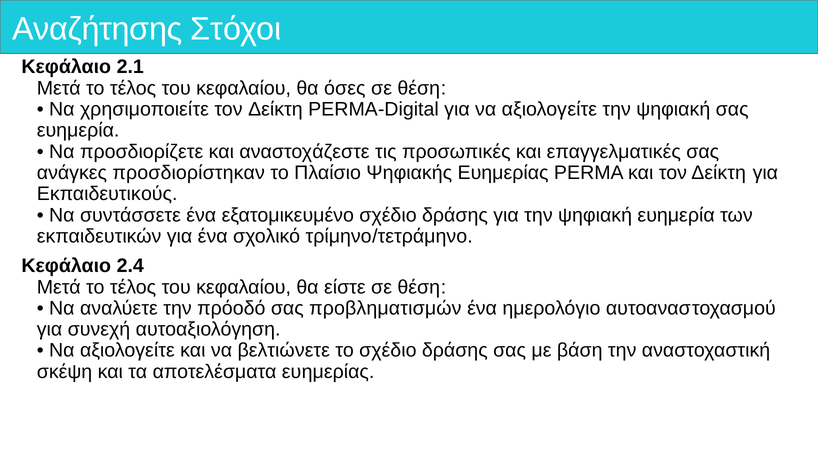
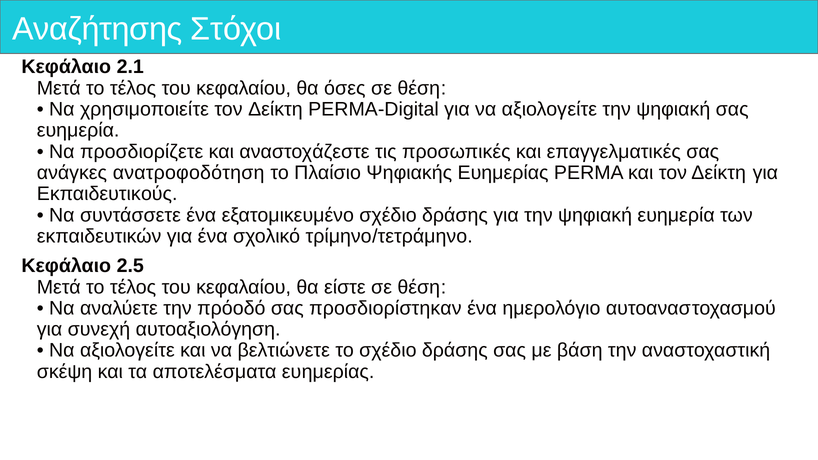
προσδιορίστηκαν: προσδιορίστηκαν -> ανατροφοδότηση (189, 173)
2.4: 2.4 -> 2.5 (130, 266)
προβληματισμών: προβληματισμών -> προσδιορίστηκαν (385, 308)
